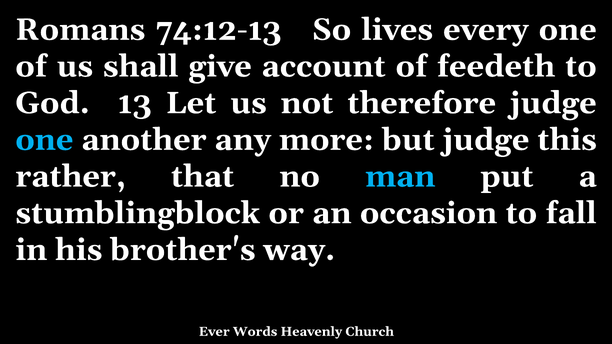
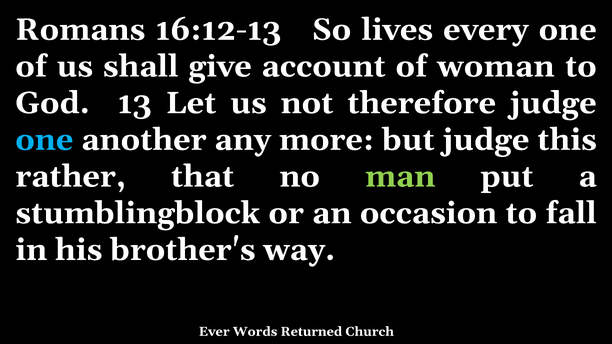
74:12-13: 74:12-13 -> 16:12-13 (218, 30)
feedeth: feedeth -> woman (496, 66)
man colour: light blue -> light green (400, 177)
Heavenly: Heavenly -> Returned (311, 332)
